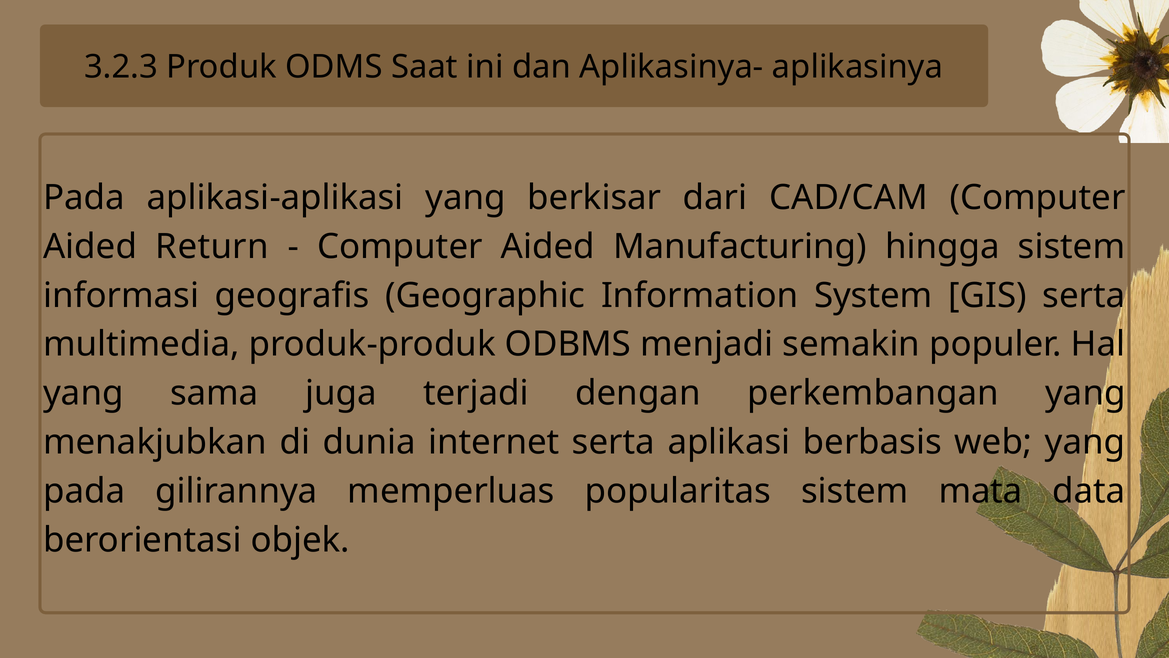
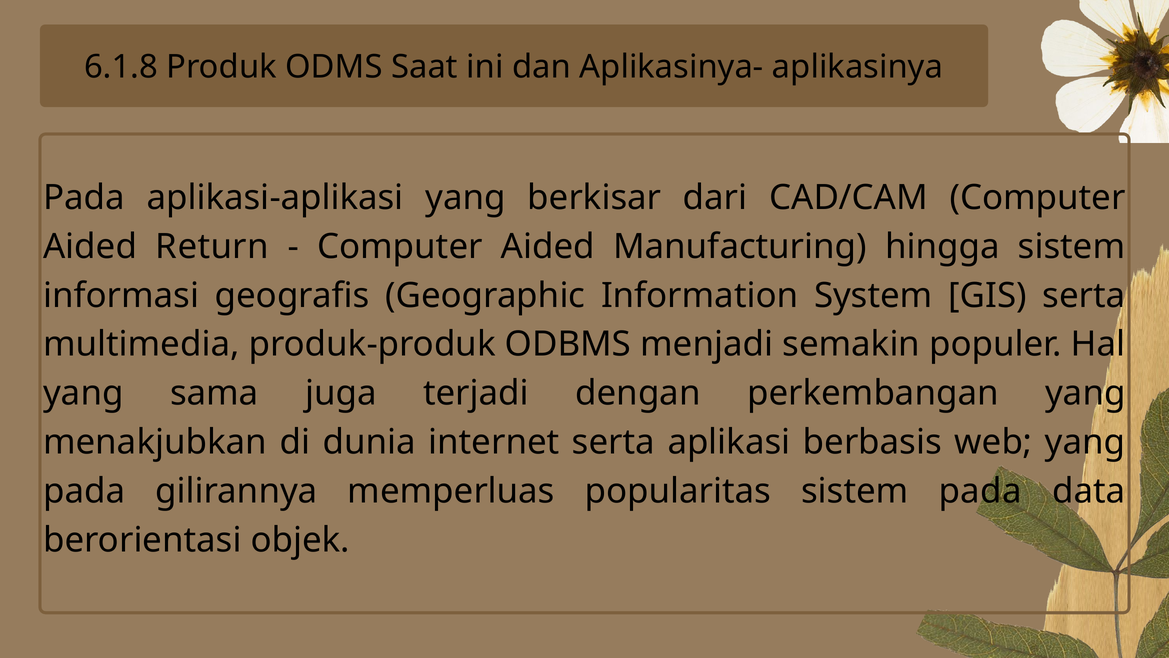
3.2.3: 3.2.3 -> 6.1.8 (121, 67)
sistem mata: mata -> pada (980, 491)
